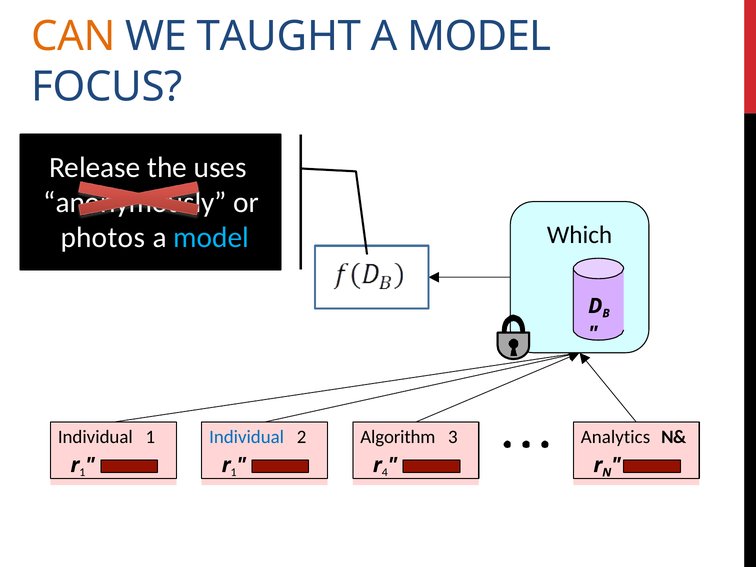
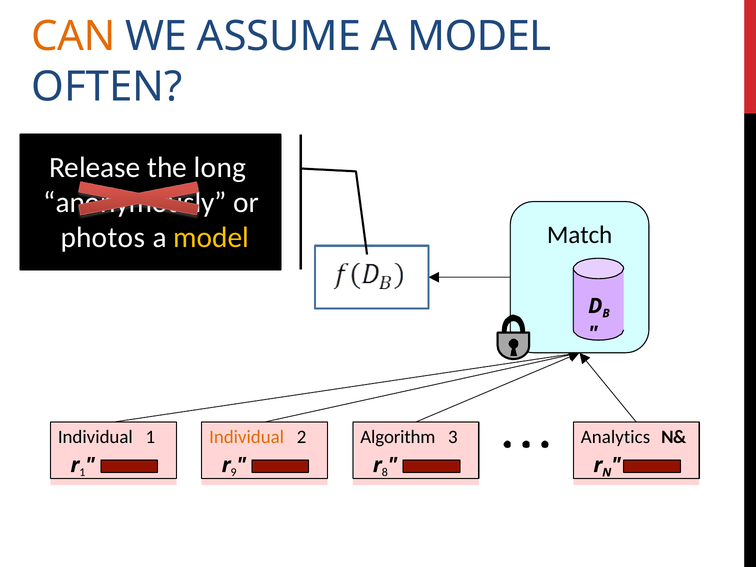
TAUGHT: TAUGHT -> ASSUME (279, 36)
FOCUS: FOCUS -> OFTEN (107, 87)
uses: uses -> long (220, 168)
Which: Which -> Match (580, 235)
model colour: light blue -> yellow (211, 238)
Individual colour: blue -> orange (247, 437)
1: 1 -> 9 (234, 472)
4: 4 -> 8 (385, 472)
